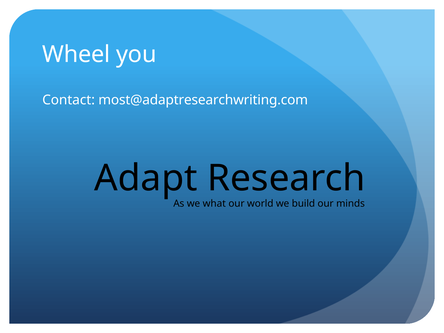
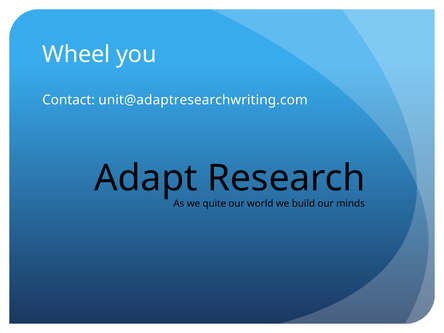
most@adaptresearchwriting.com: most@adaptresearchwriting.com -> unit@adaptresearchwriting.com (203, 100)
what: what -> quite (214, 204)
